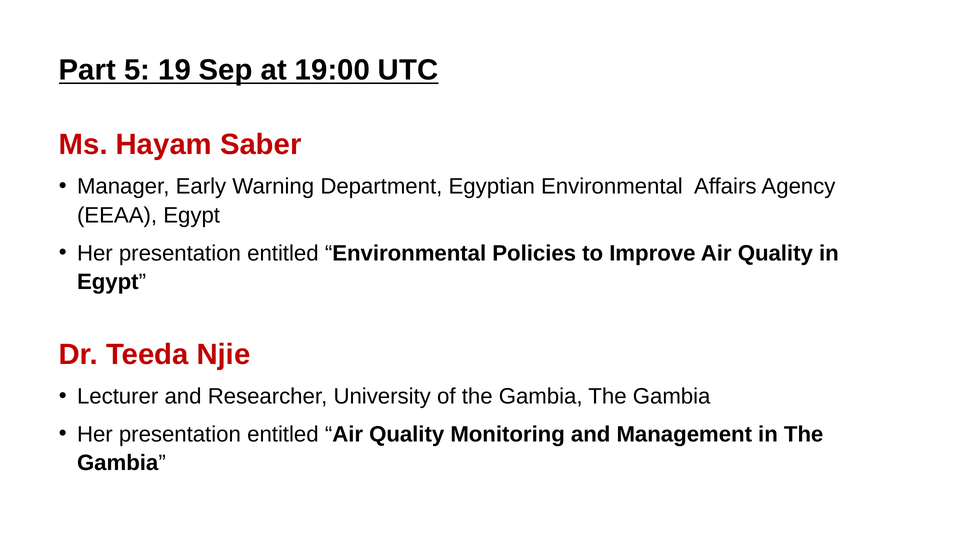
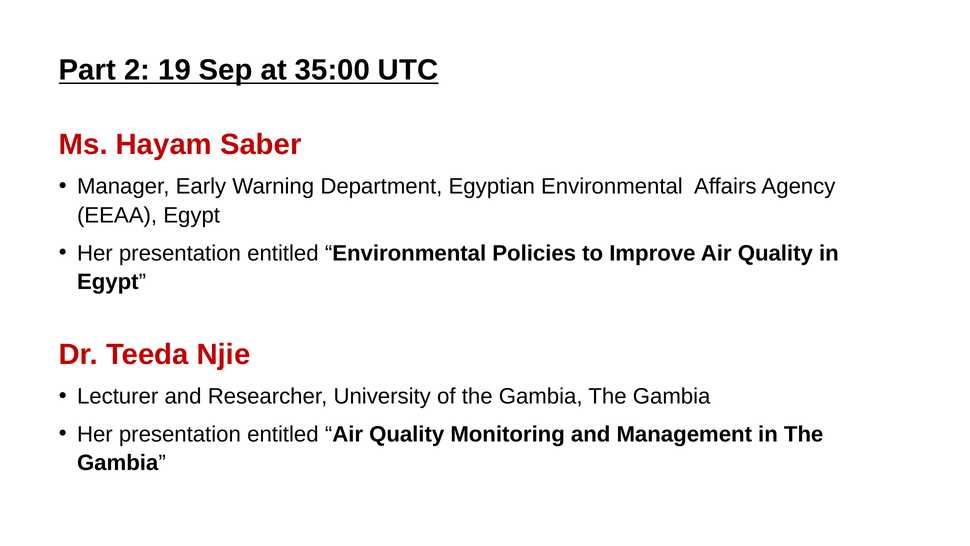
5: 5 -> 2 (137, 70)
19:00: 19:00 -> 35:00 (332, 70)
